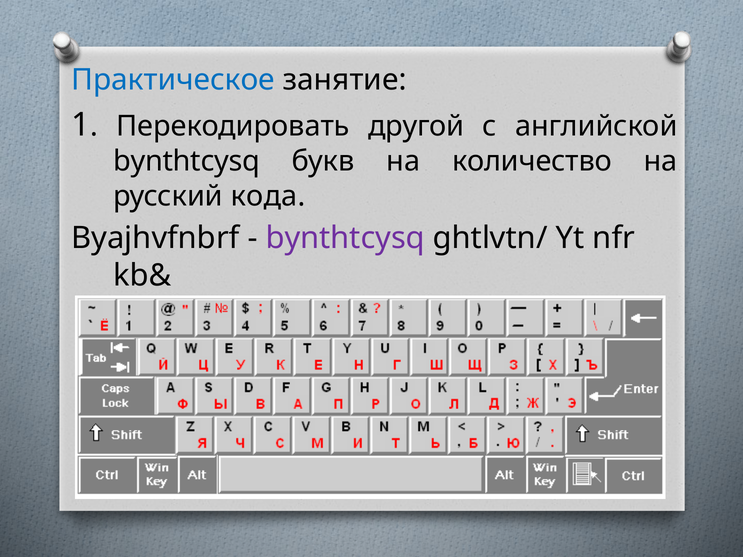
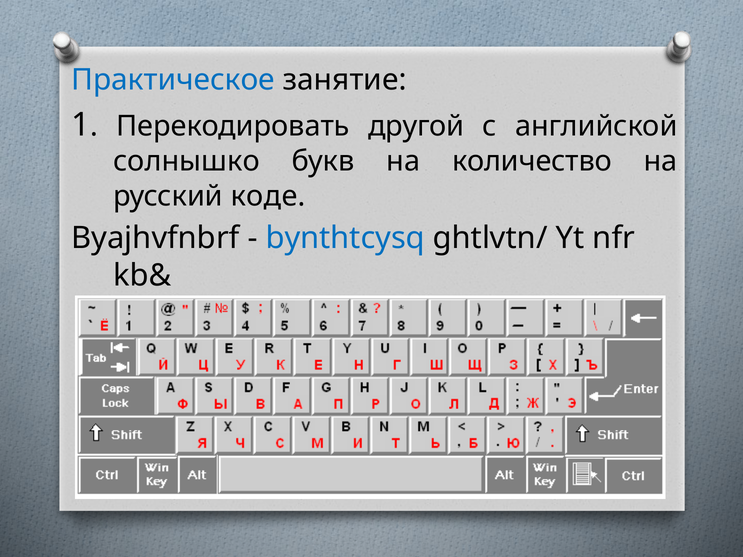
bynthtcysq: bynthtcysq -> солнышко (186, 162)
кода: кода -> коде (268, 196)
bynthtcysq colour: purple -> blue (345, 238)
